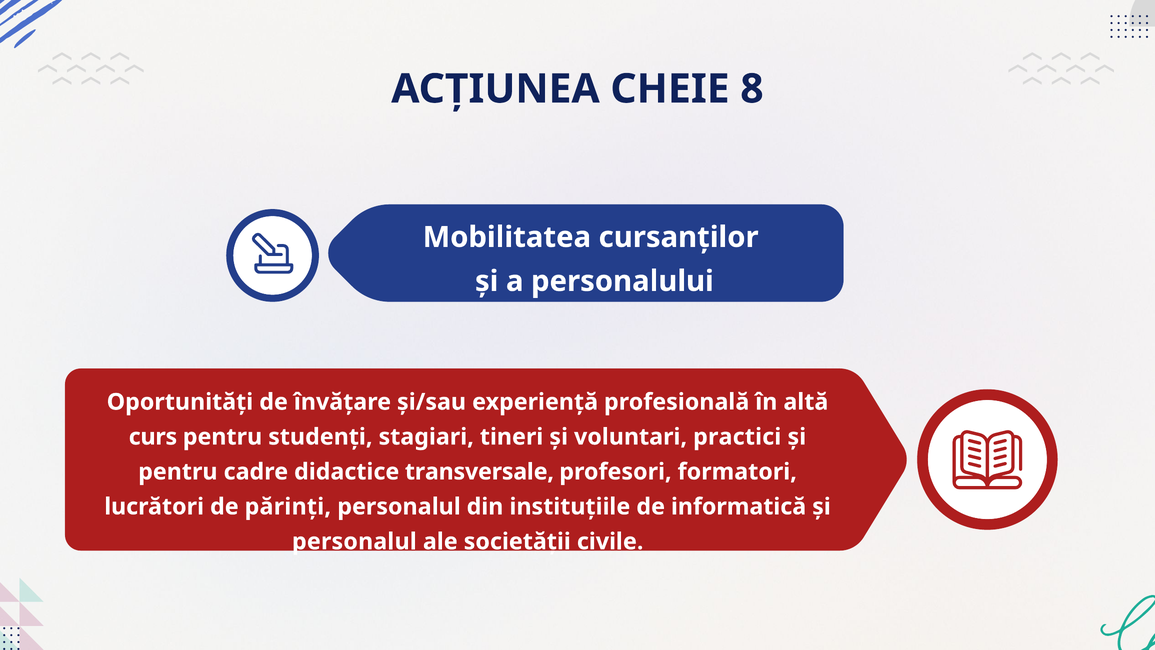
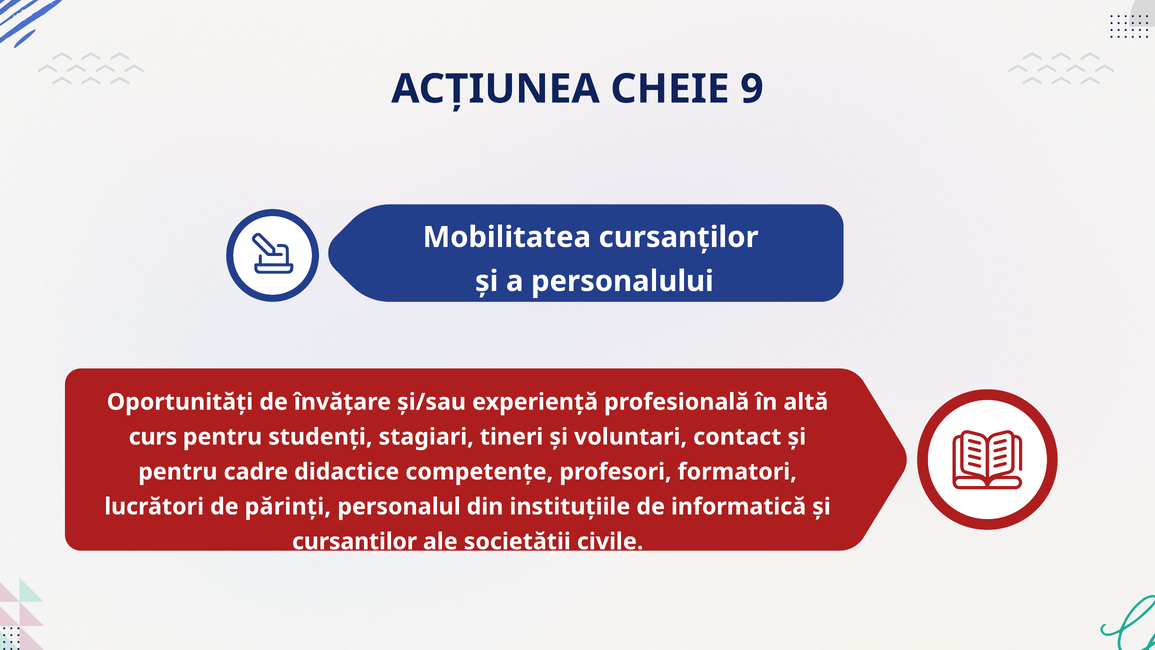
8: 8 -> 9 (752, 89)
practici: practici -> contact (737, 437)
transversale: transversale -> competențe (479, 472)
personalul: personalul -> cursanților (355, 541)
